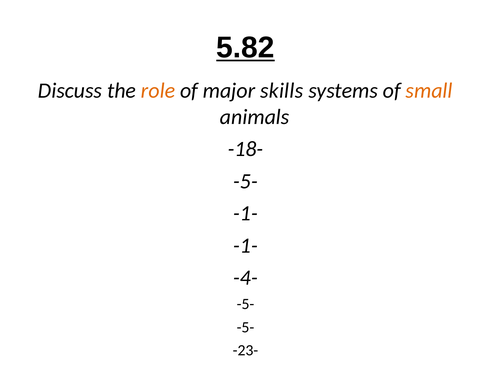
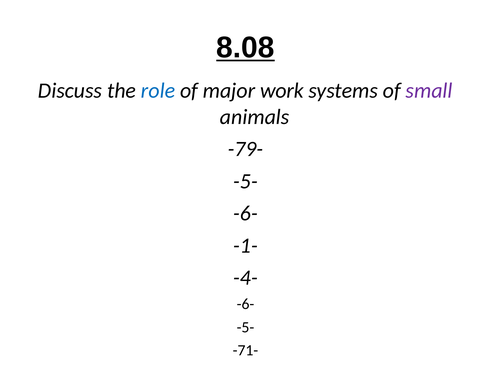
5.82: 5.82 -> 8.08 (245, 48)
role colour: orange -> blue (158, 91)
skills: skills -> work (282, 91)
small colour: orange -> purple (429, 91)
-18-: -18- -> -79- (245, 149)
-1-: -1- -> -6- (246, 213)
-5-: -5- -> -6- (246, 304)
-23-: -23- -> -71- (245, 351)
